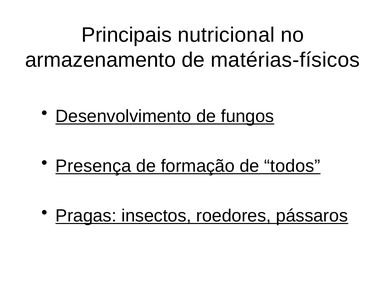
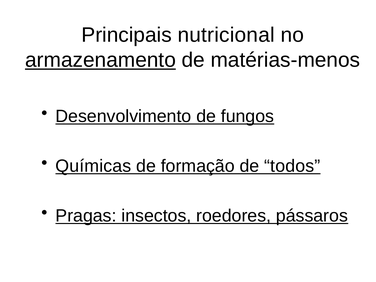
armazenamento underline: none -> present (100, 60)
matérias-físicos: matérias-físicos -> matérias-menos (285, 60)
Presença: Presença -> Químicas (93, 166)
